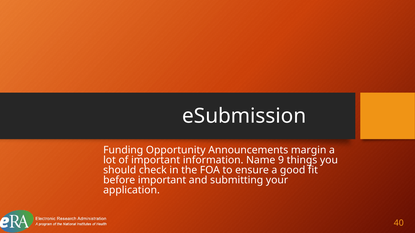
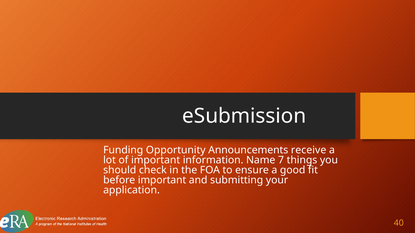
margin: margin -> receive (309, 150)
9: 9 -> 7 (281, 160)
